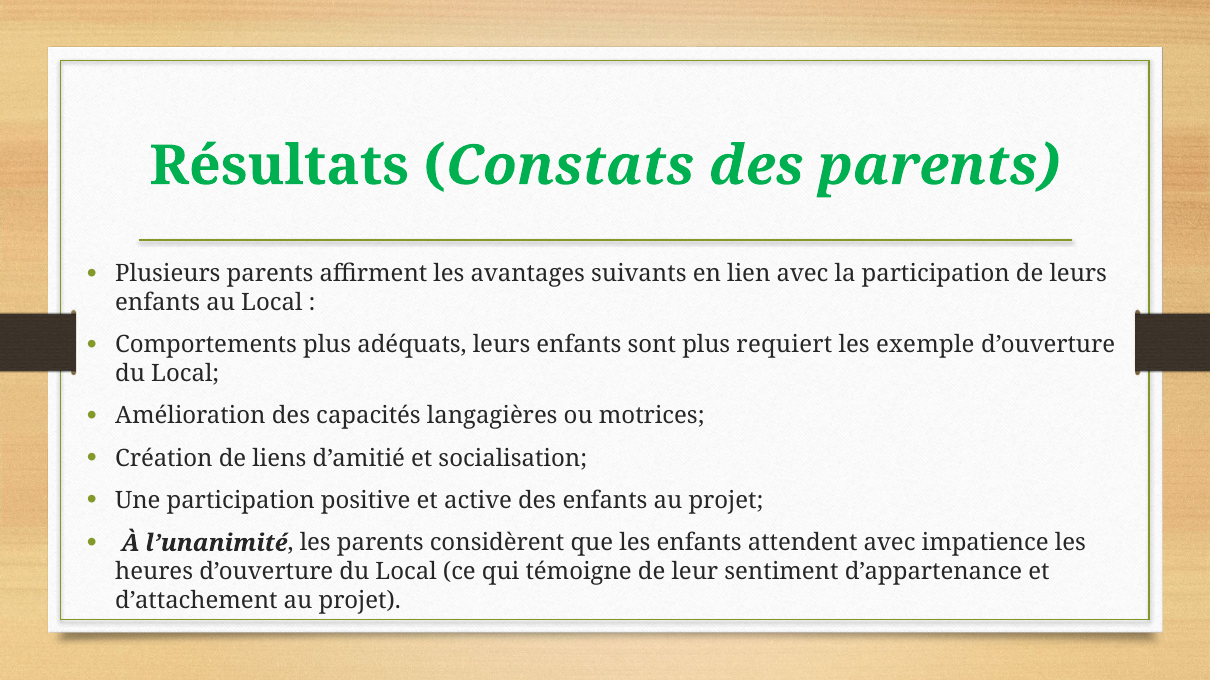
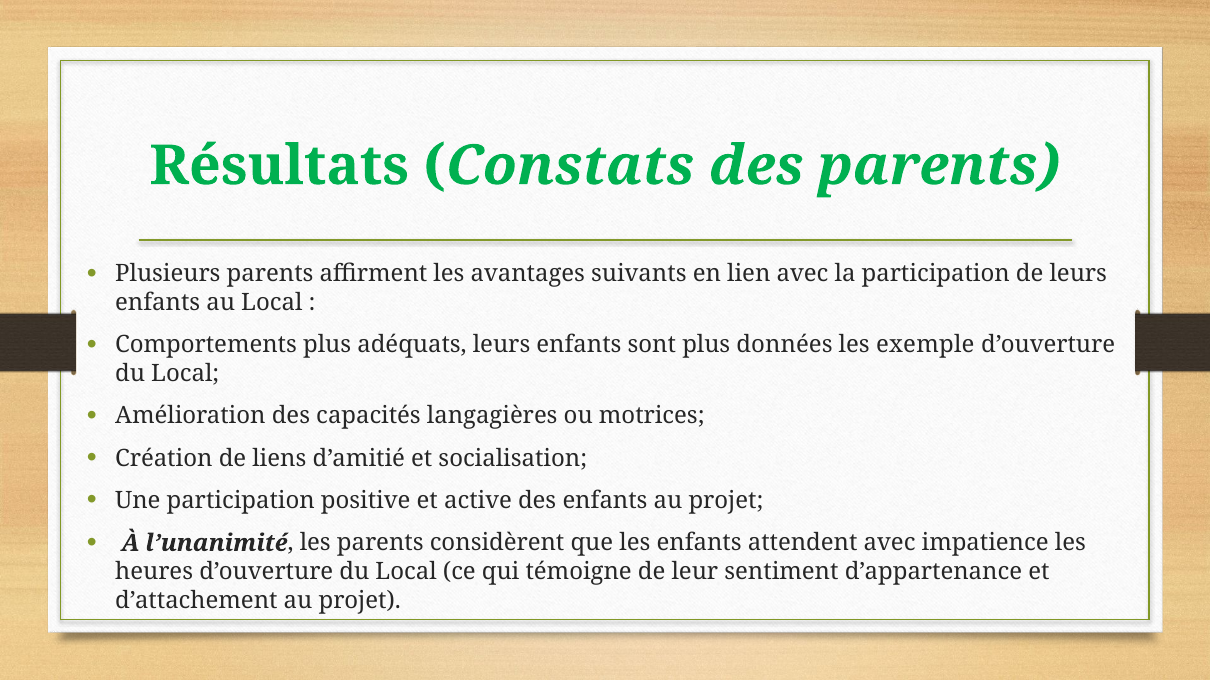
requiert: requiert -> données (784, 345)
